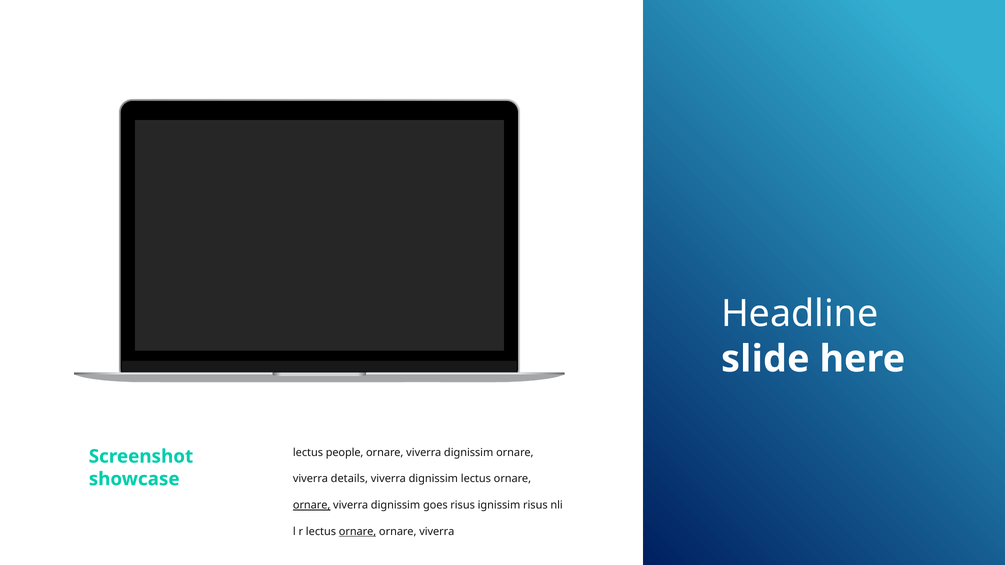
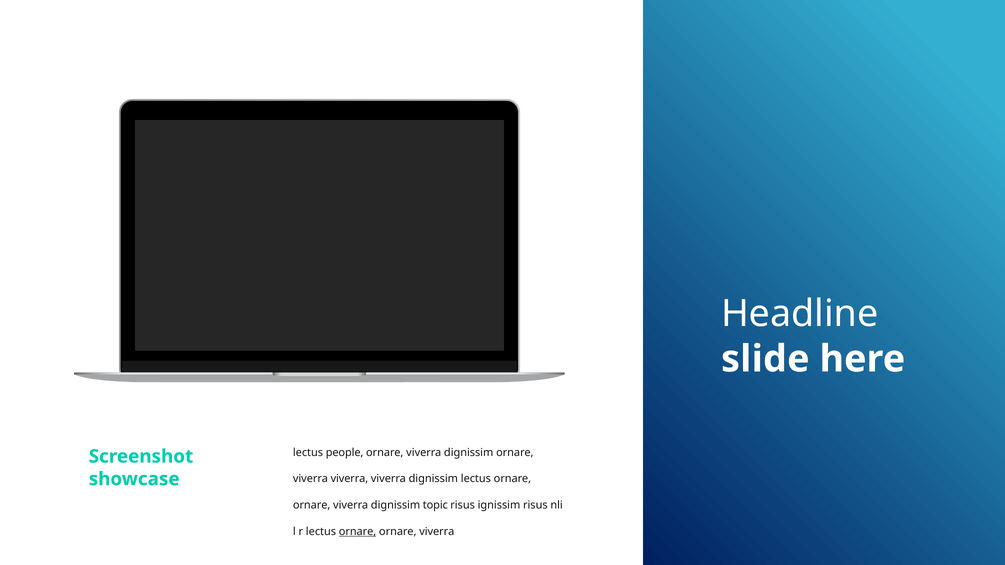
details: details -> viverra (349, 479)
ornare underline: present -> none (312, 505)
goes: goes -> topic (435, 505)
